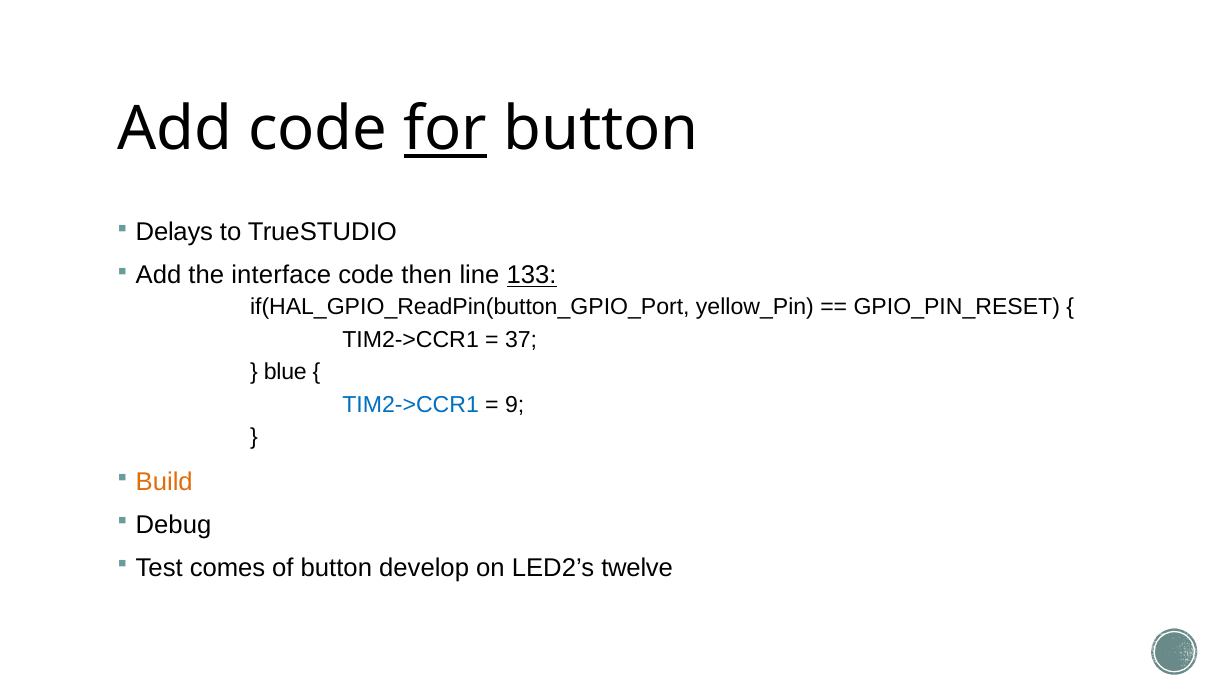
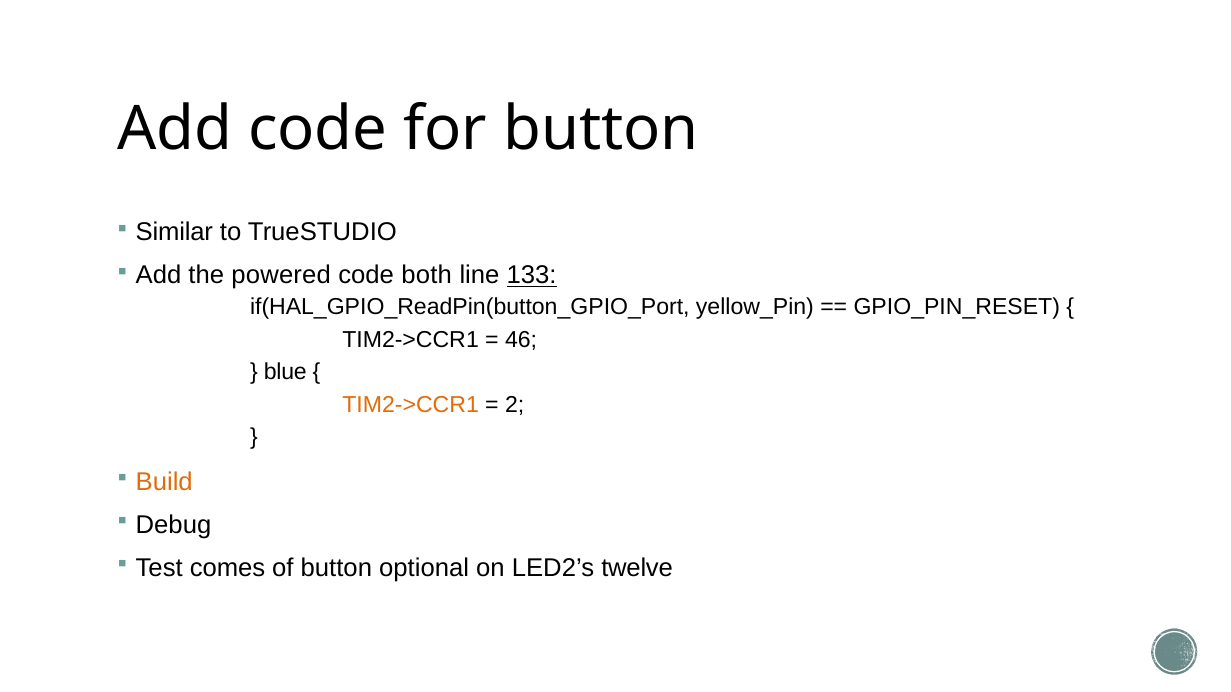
for underline: present -> none (445, 130)
Delays: Delays -> Similar (174, 233)
interface: interface -> powered (281, 276)
then: then -> both (427, 276)
37: 37 -> 46 (521, 340)
TIM2->CCR1 colour: blue -> orange (411, 405)
9: 9 -> 2 (515, 405)
develop: develop -> optional (424, 568)
